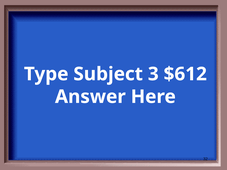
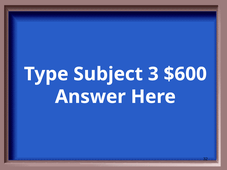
$612: $612 -> $600 (185, 74)
